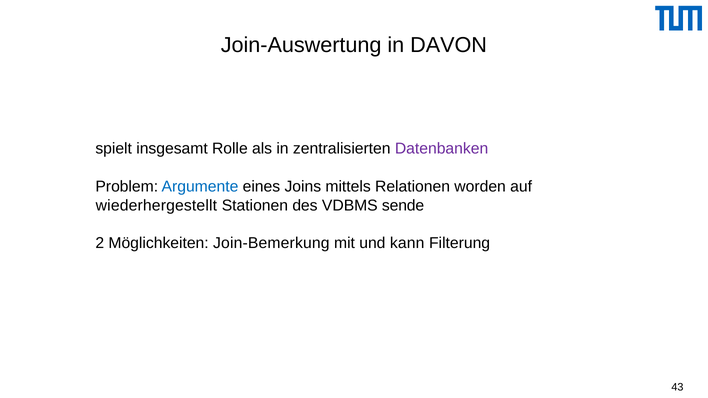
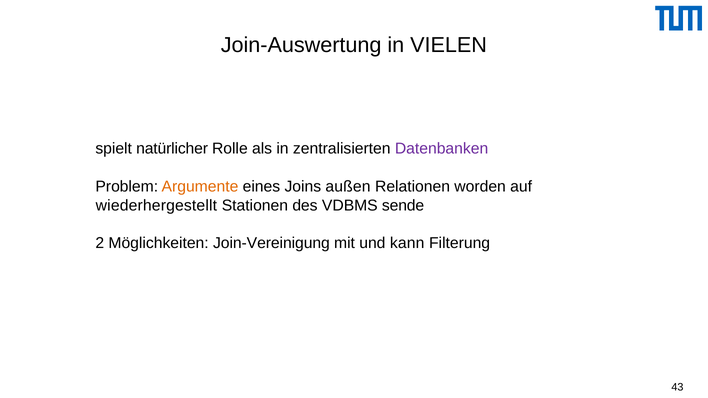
DAVON: DAVON -> VIELEN (449, 45)
insgesamt: insgesamt -> natürlicher (172, 149)
Argumente colour: blue -> orange (200, 187)
mittels: mittels -> außen (348, 187)
Join-Bemerkung: Join-Bemerkung -> Join-Vereinigung (271, 243)
